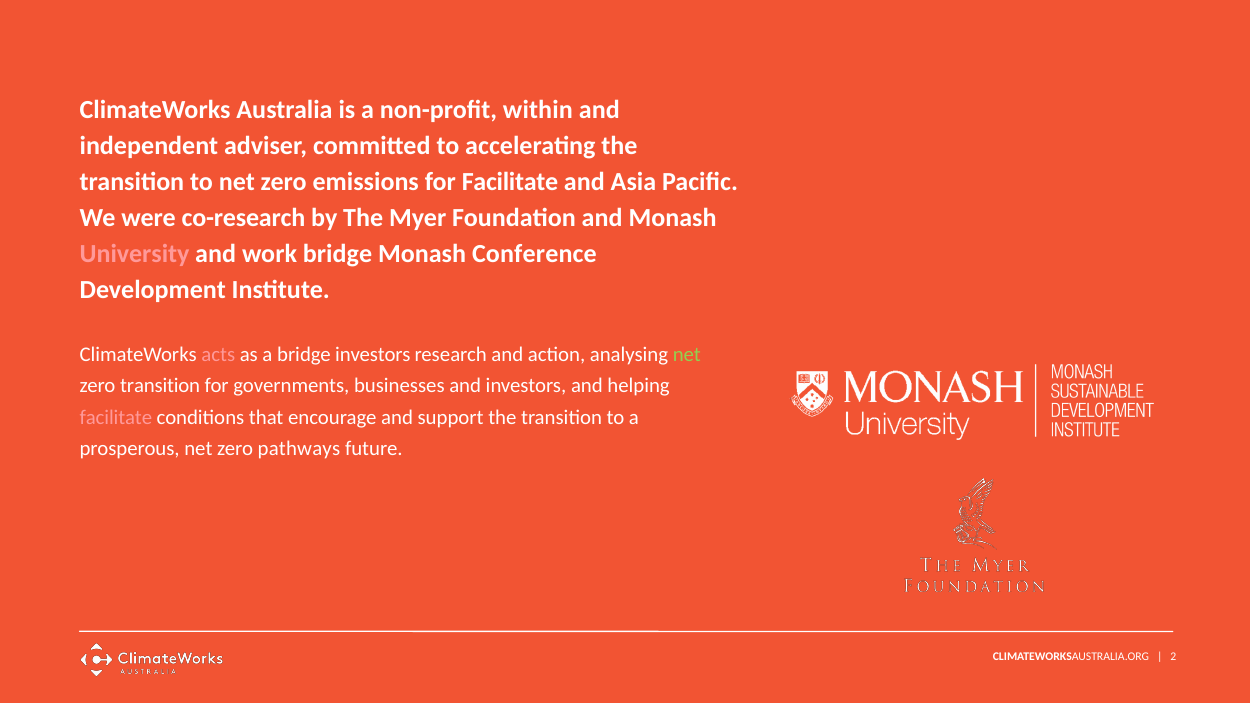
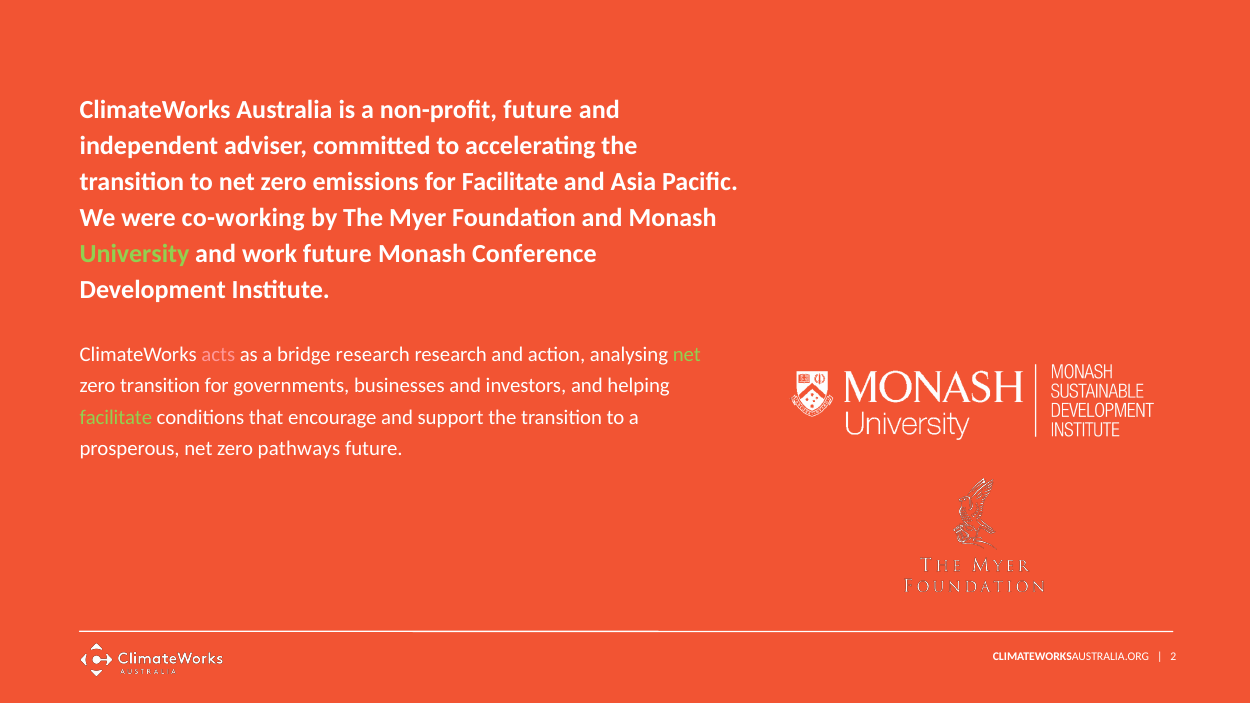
non-profit within: within -> future (538, 110)
co-research: co-research -> co-working (243, 218)
University colour: pink -> light green (135, 254)
work bridge: bridge -> future (337, 254)
bridge investors: investors -> research (373, 355)
facilitate colour: pink -> light green (116, 418)
